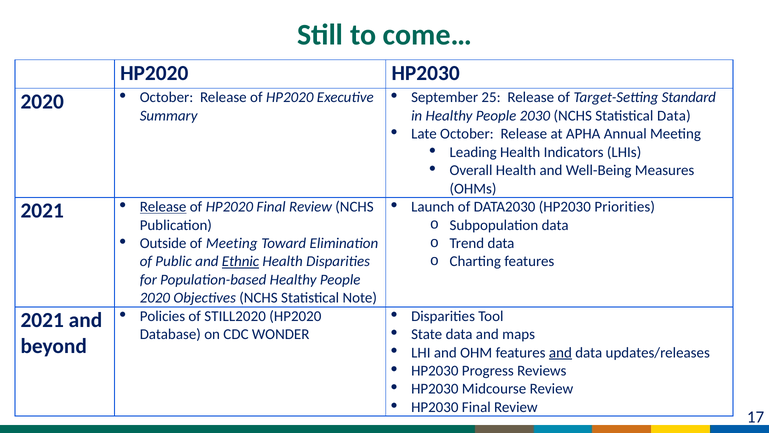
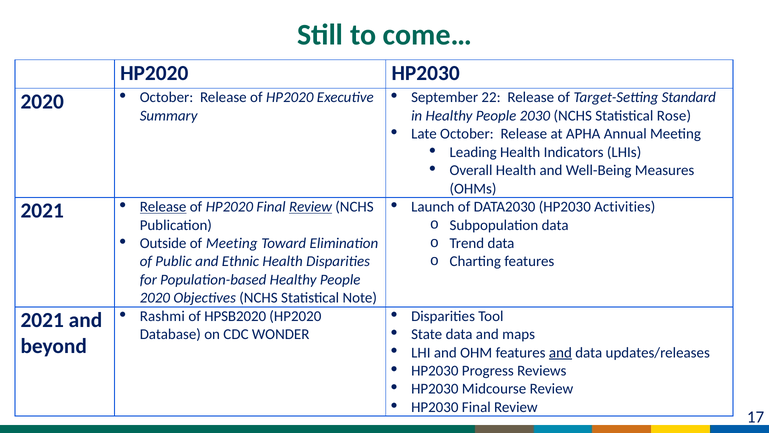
25: 25 -> 22 (491, 97)
Statistical Data: Data -> Rose (674, 116)
Priorities: Priorities -> Activities (625, 207)
Review underline: none -> present (311, 207)
Ethnic underline: present -> none (240, 261)
Policies: Policies -> Rashmi (162, 316)
STILL2020: STILL2020 -> HPSB2020 (235, 316)
